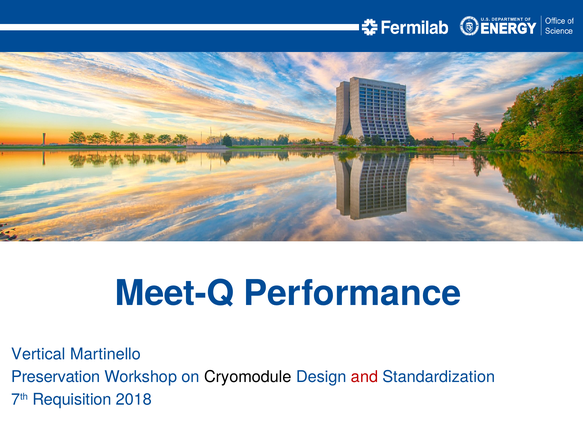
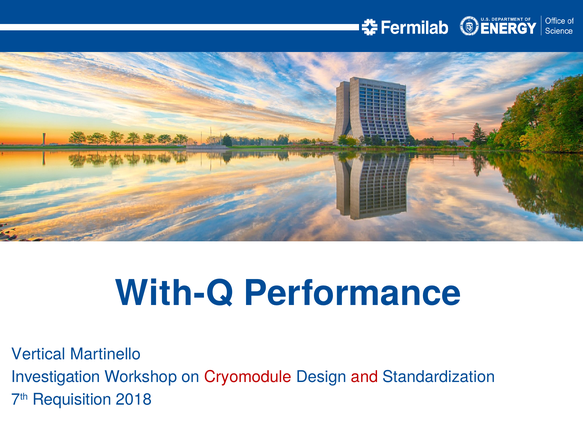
Meet-Q: Meet-Q -> With-Q (174, 294)
Preservation: Preservation -> Investigation (56, 377)
Cryomodule colour: black -> red (248, 377)
